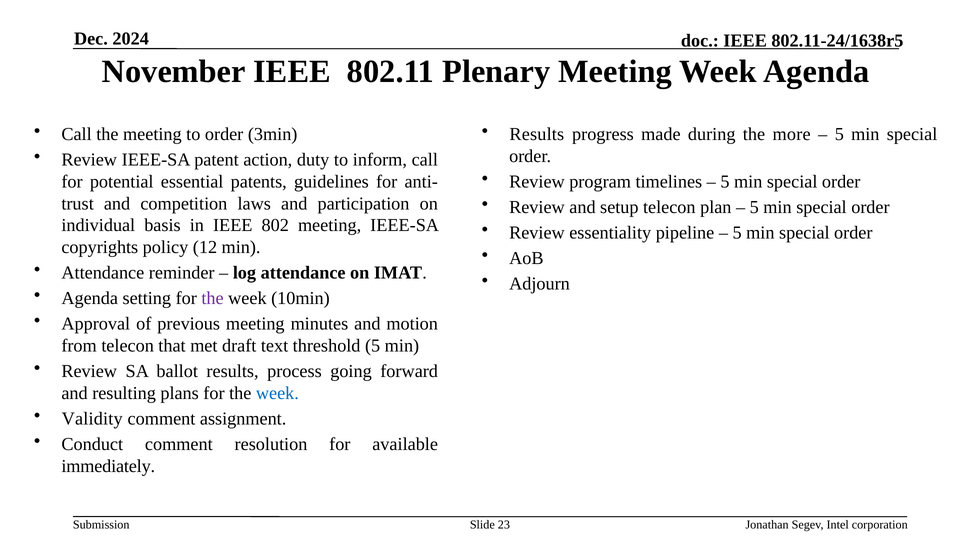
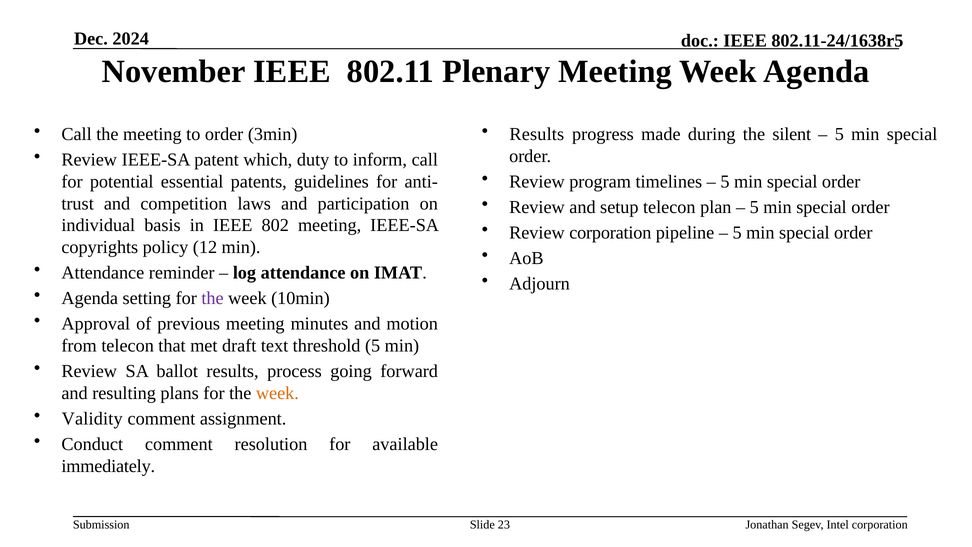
more: more -> silent (792, 134)
action: action -> which (268, 160)
Review essentiality: essentiality -> corporation (610, 233)
week colour: blue -> orange (277, 393)
